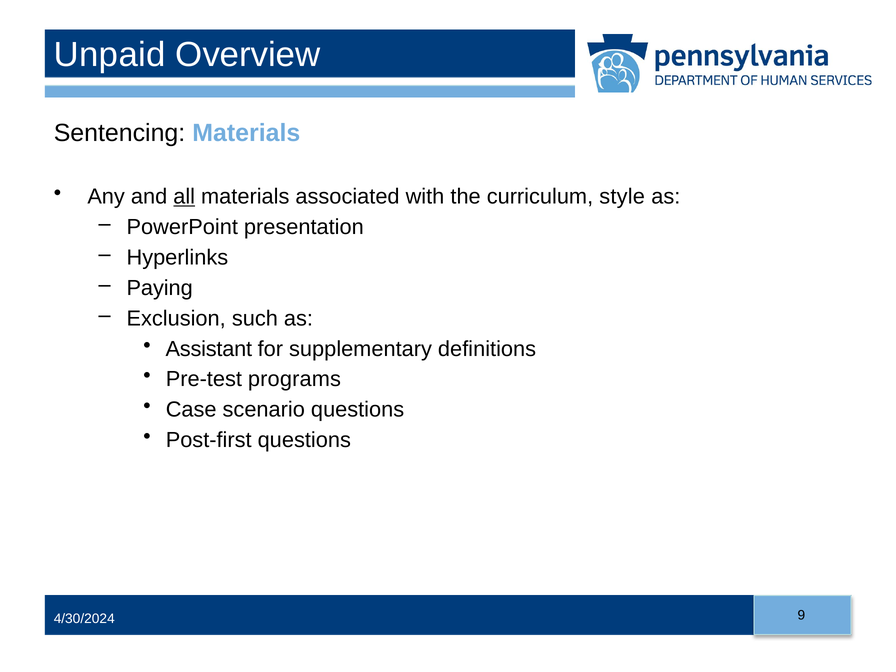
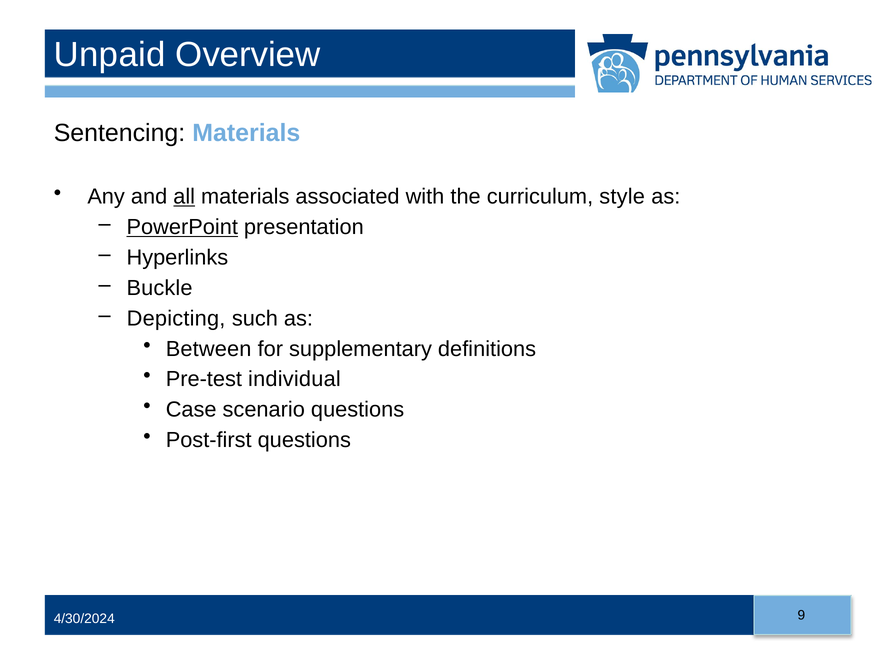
PowerPoint underline: none -> present (182, 227)
Paying: Paying -> Buckle (160, 288)
Exclusion: Exclusion -> Depicting (176, 318)
Assistant: Assistant -> Between (209, 349)
programs: programs -> individual (294, 379)
